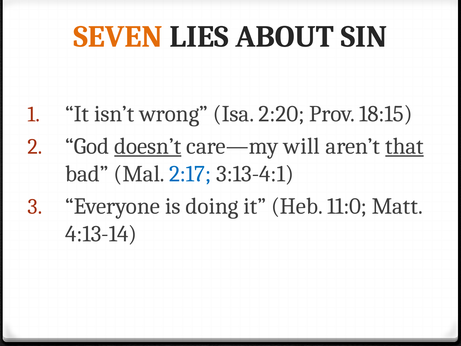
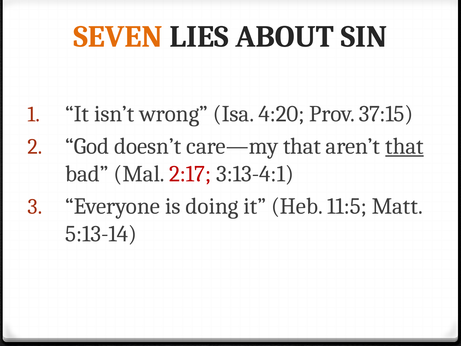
2:20: 2:20 -> 4:20 (282, 114)
18:15: 18:15 -> 37:15 (386, 114)
doesn’t underline: present -> none (148, 146)
care—my will: will -> that (302, 146)
2:17 colour: blue -> red (190, 174)
11:0: 11:0 -> 11:5 (347, 206)
4:13-14: 4:13-14 -> 5:13-14 (101, 234)
